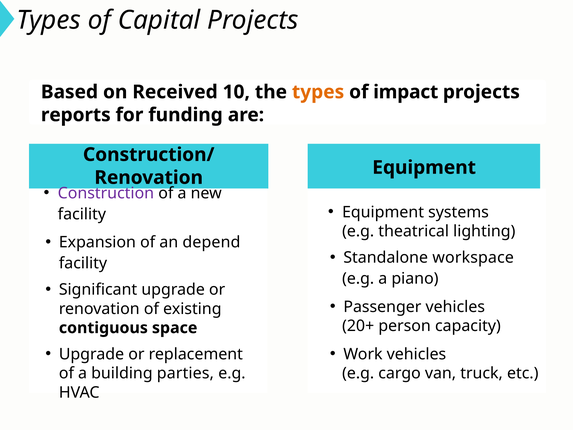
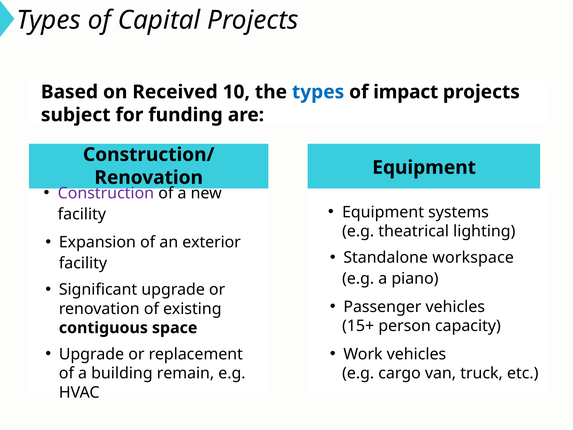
types colour: orange -> blue (318, 92)
reports: reports -> subject (76, 115)
depend: depend -> exterior (212, 242)
20+: 20+ -> 15+ (358, 326)
parties: parties -> remain (185, 373)
